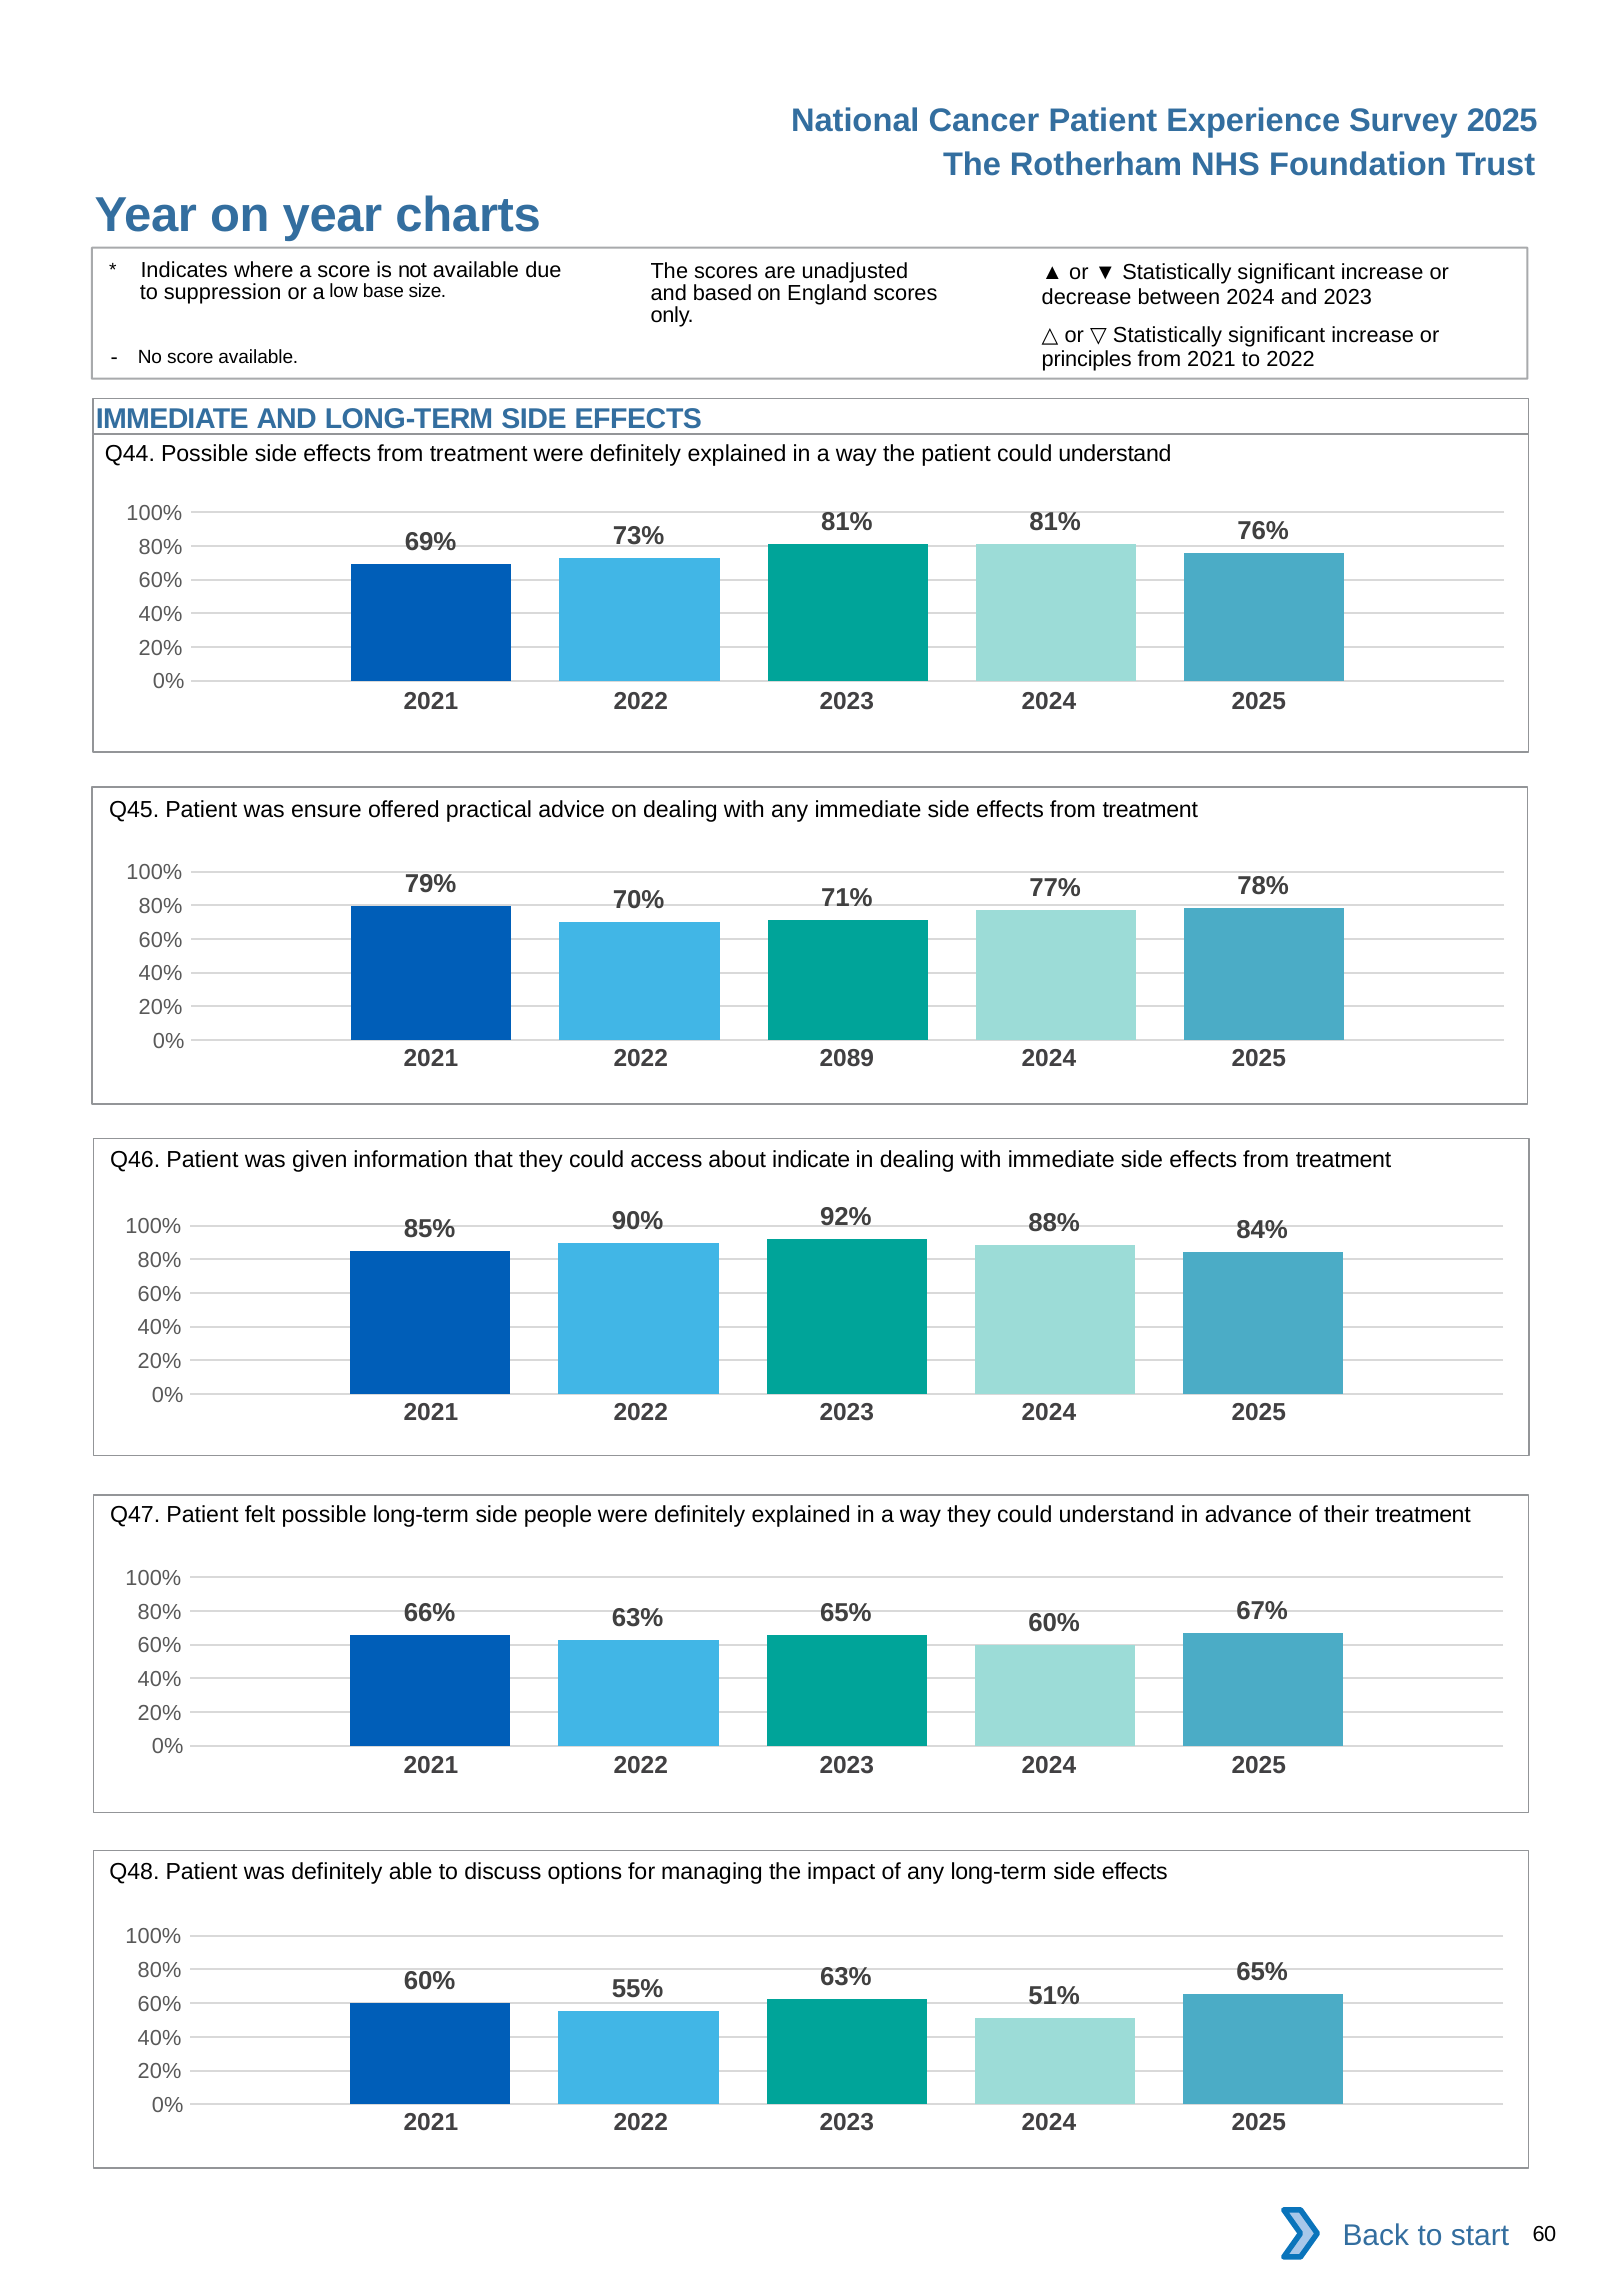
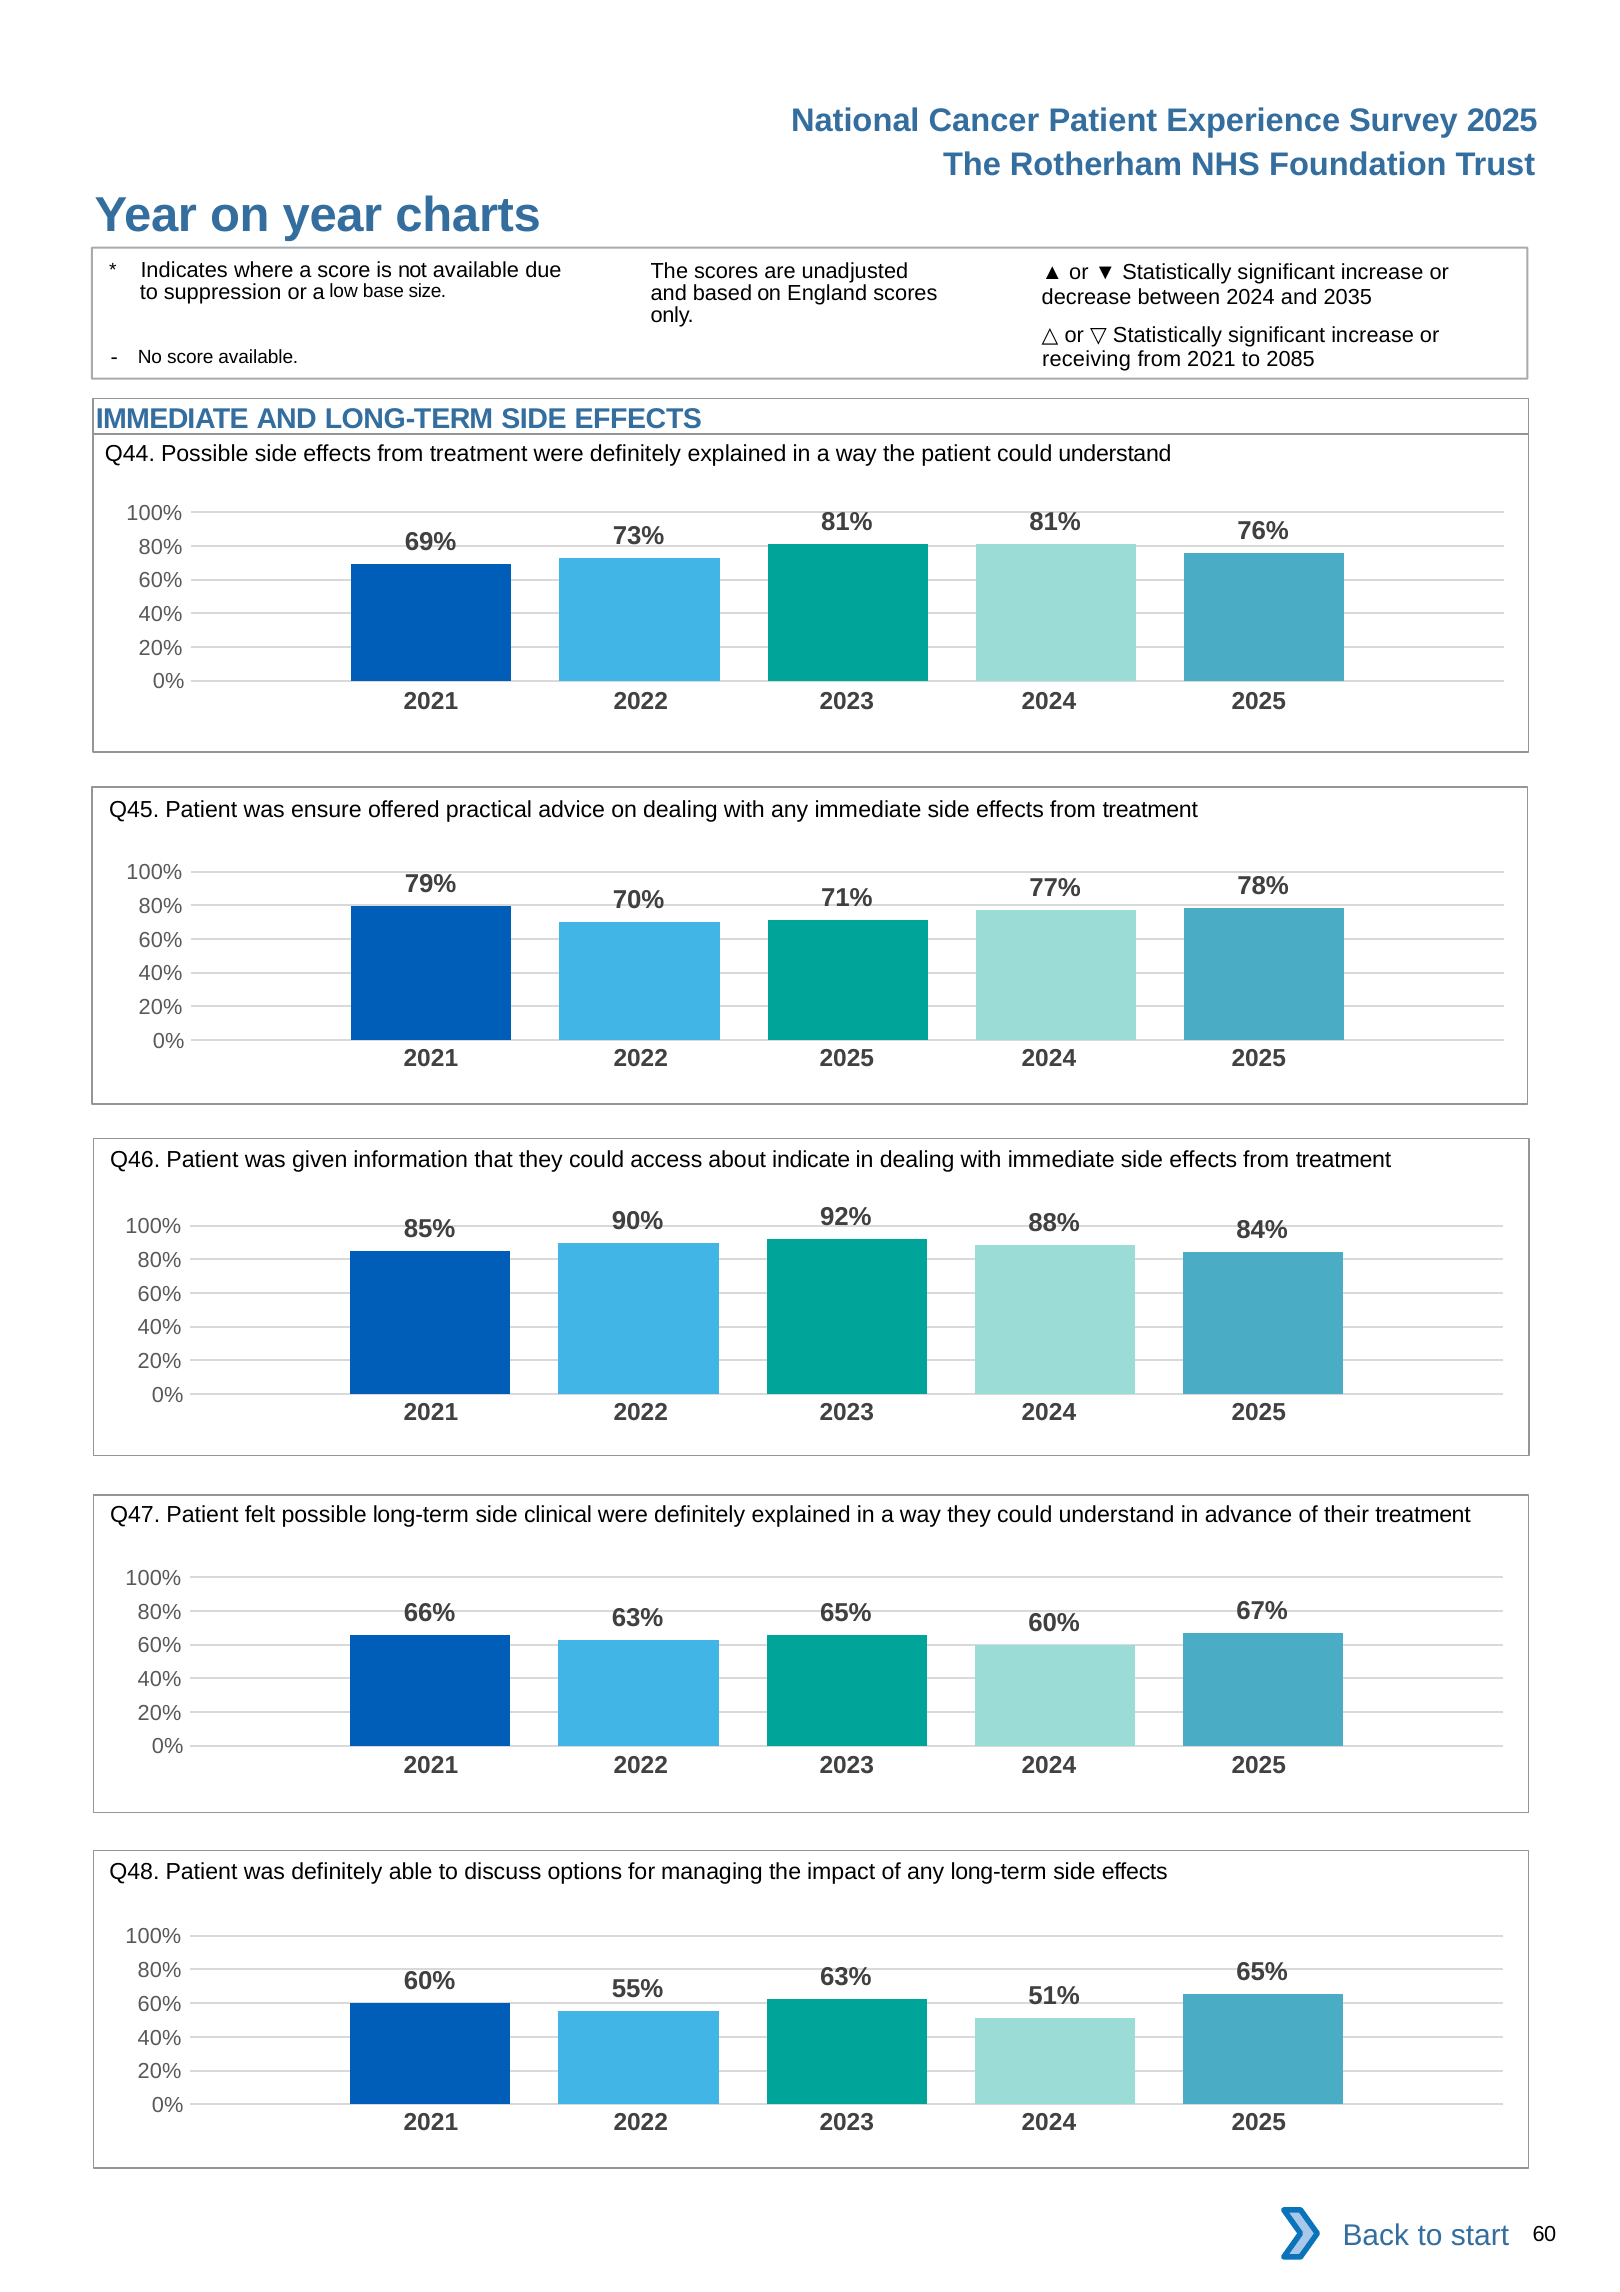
and 2023: 2023 -> 2035 (1348, 297)
principles: principles -> receiving (1086, 360)
to 2022: 2022 -> 2085 (1291, 360)
2022 2089: 2089 -> 2025 (847, 1059)
people: people -> clinical (558, 1515)
